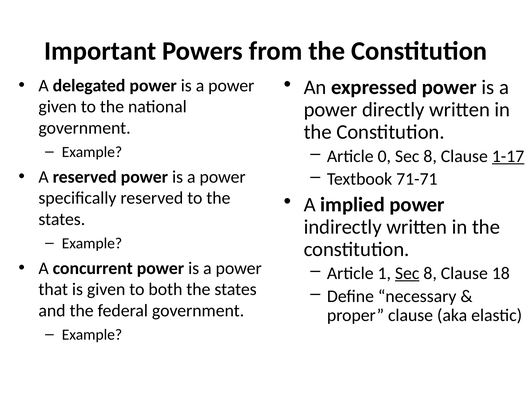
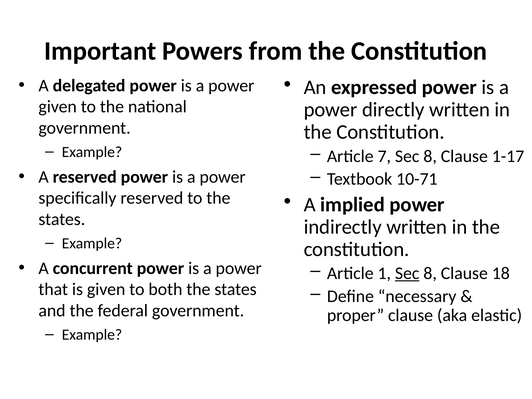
0: 0 -> 7 (384, 156)
1-17 underline: present -> none (508, 156)
71-71: 71-71 -> 10-71 (417, 179)
